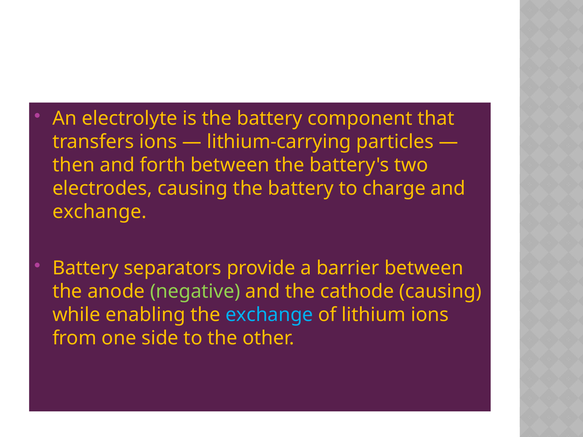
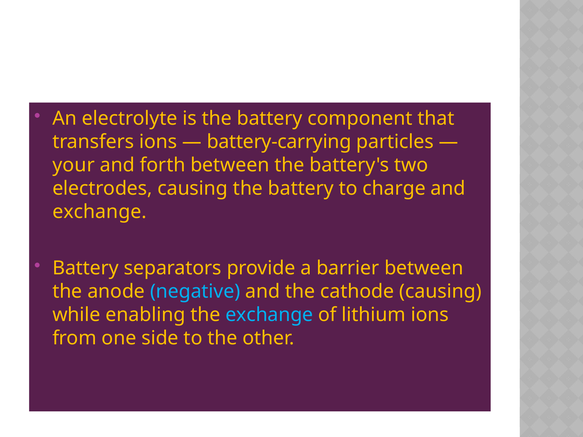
lithium-carrying: lithium-carrying -> battery-carrying (279, 142)
then: then -> your (74, 165)
negative colour: light green -> light blue (195, 291)
